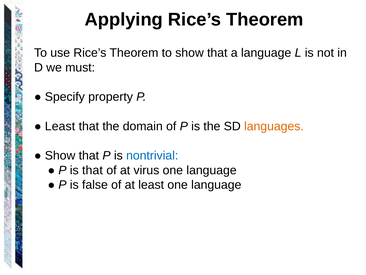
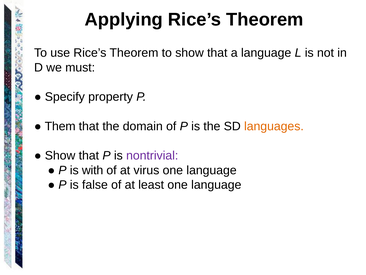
Least: Least -> Them (60, 126)
nontrivial colour: blue -> purple (152, 155)
is that: that -> with (93, 170)
